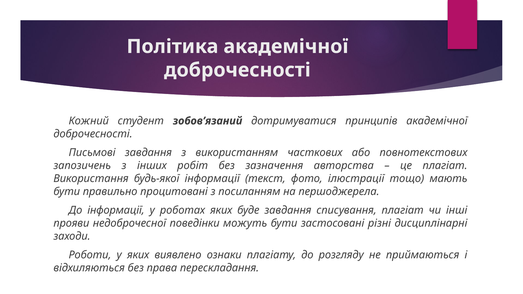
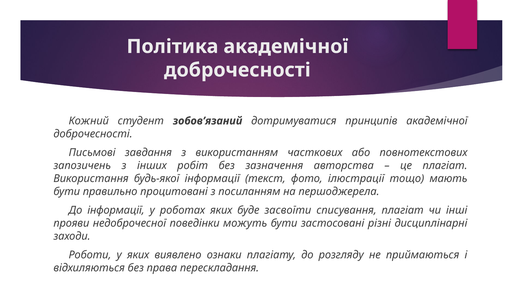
буде завдання: завдання -> засвоїти (288, 210)
